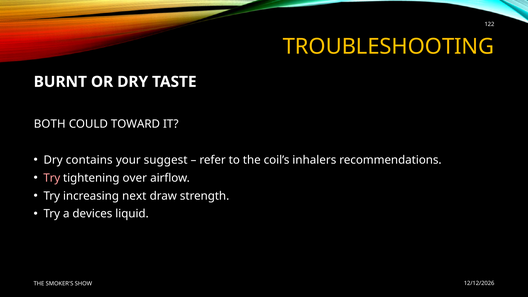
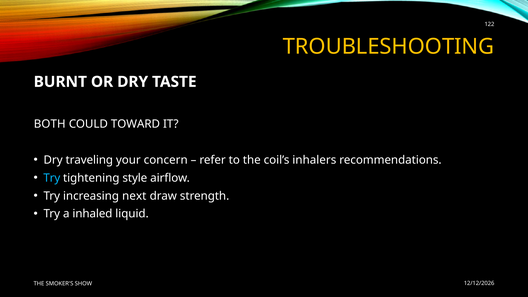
contains: contains -> traveling (89, 160)
suggest: suggest -> concern (166, 160)
Try colour: pink -> light blue (52, 178)
over: over -> style (135, 178)
devices: devices -> inhaled (92, 214)
